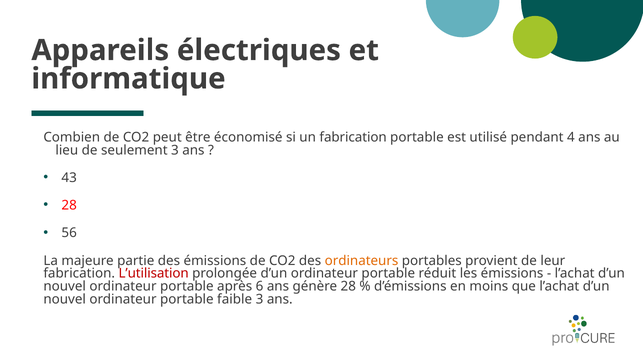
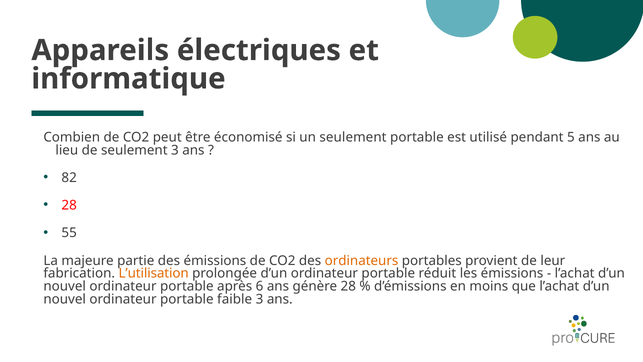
un fabrication: fabrication -> seulement (353, 137)
4: 4 -> 5 (571, 137)
43: 43 -> 82 (69, 178)
56: 56 -> 55 (69, 233)
L’utilisation colour: red -> orange (154, 273)
